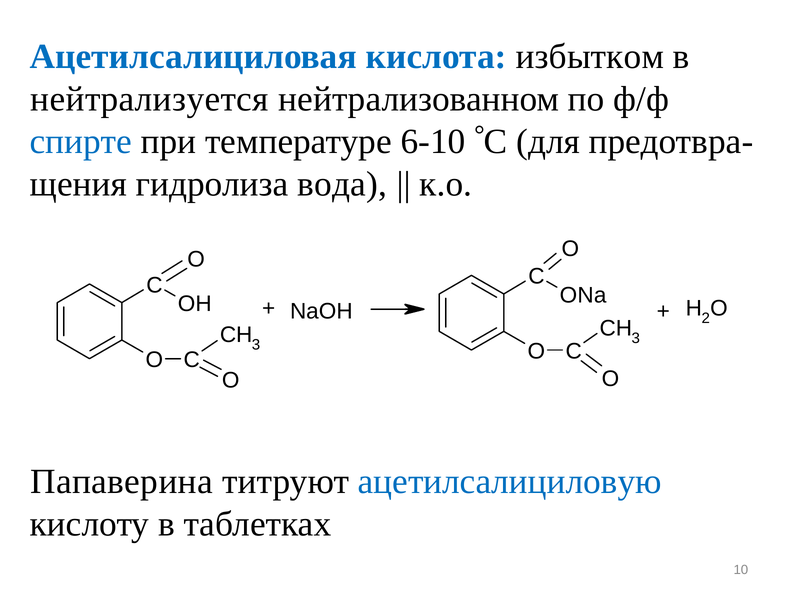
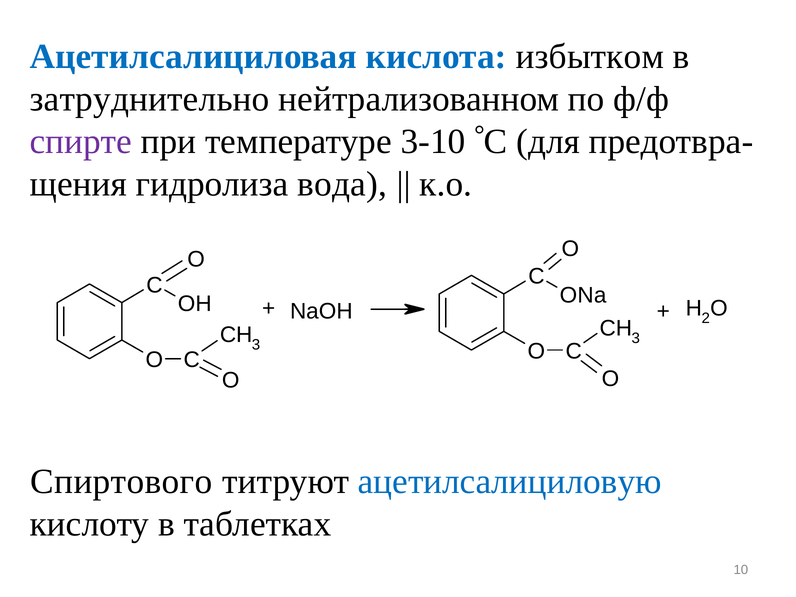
нейтрализуется: нейтрализуется -> затруднительно (150, 99)
спирте colour: blue -> purple (81, 142)
6-10: 6-10 -> 3-10 (433, 142)
Папаверина: Папаверина -> Спиртового (121, 481)
